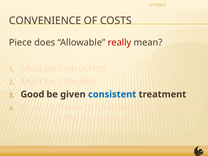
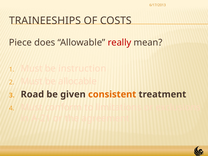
CONVENIENCE: CONVENIENCE -> TRAINEESHIPS (45, 21)
Good: Good -> Road (32, 94)
consistent colour: blue -> orange (112, 94)
